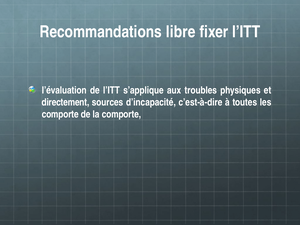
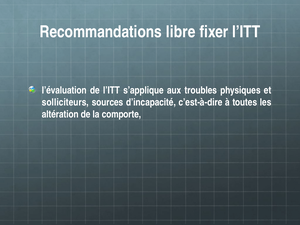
directement: directement -> solliciteurs (65, 102)
comporte: comporte -> altération (60, 114)
